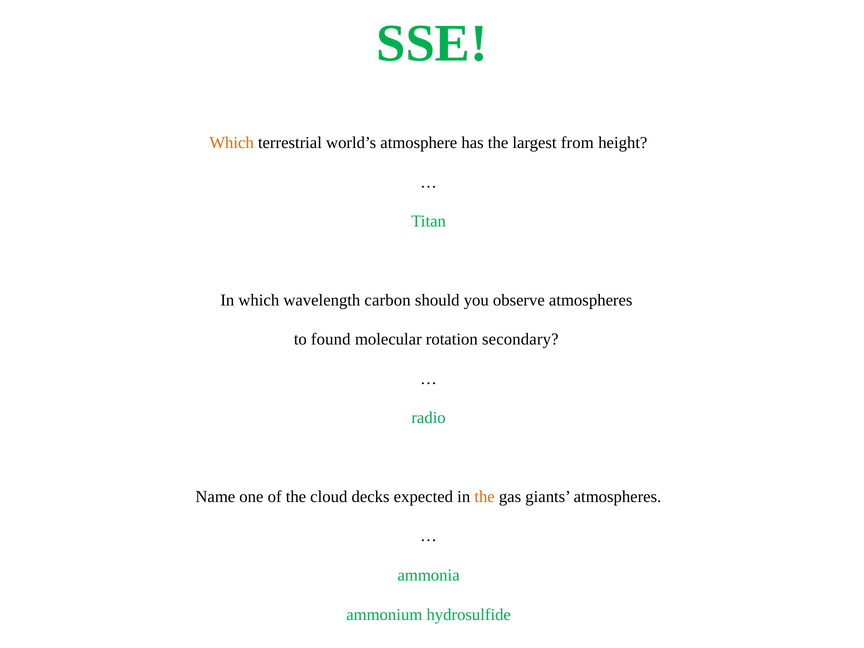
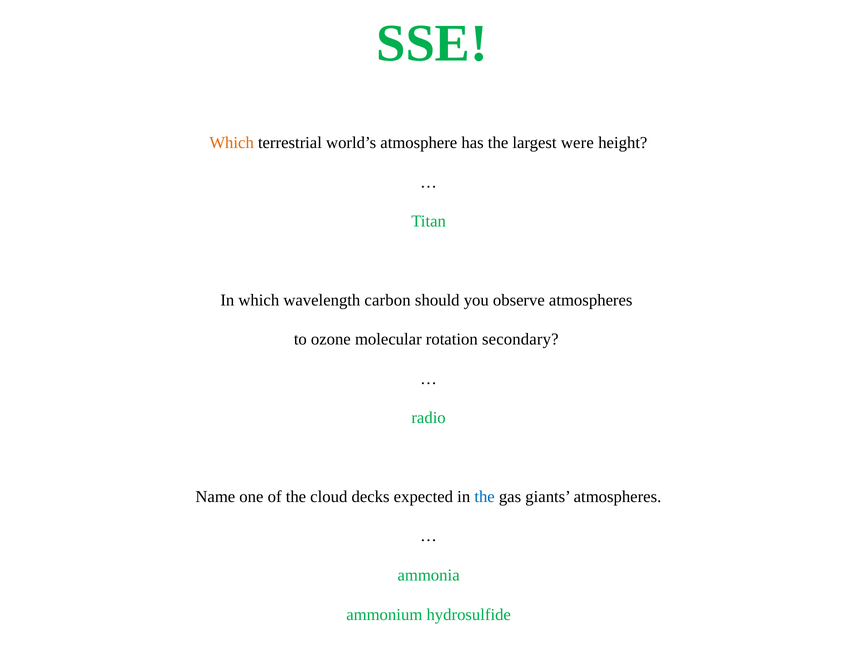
from: from -> were (577, 143)
found: found -> ozone (331, 339)
the colour: orange -> blue (485, 497)
